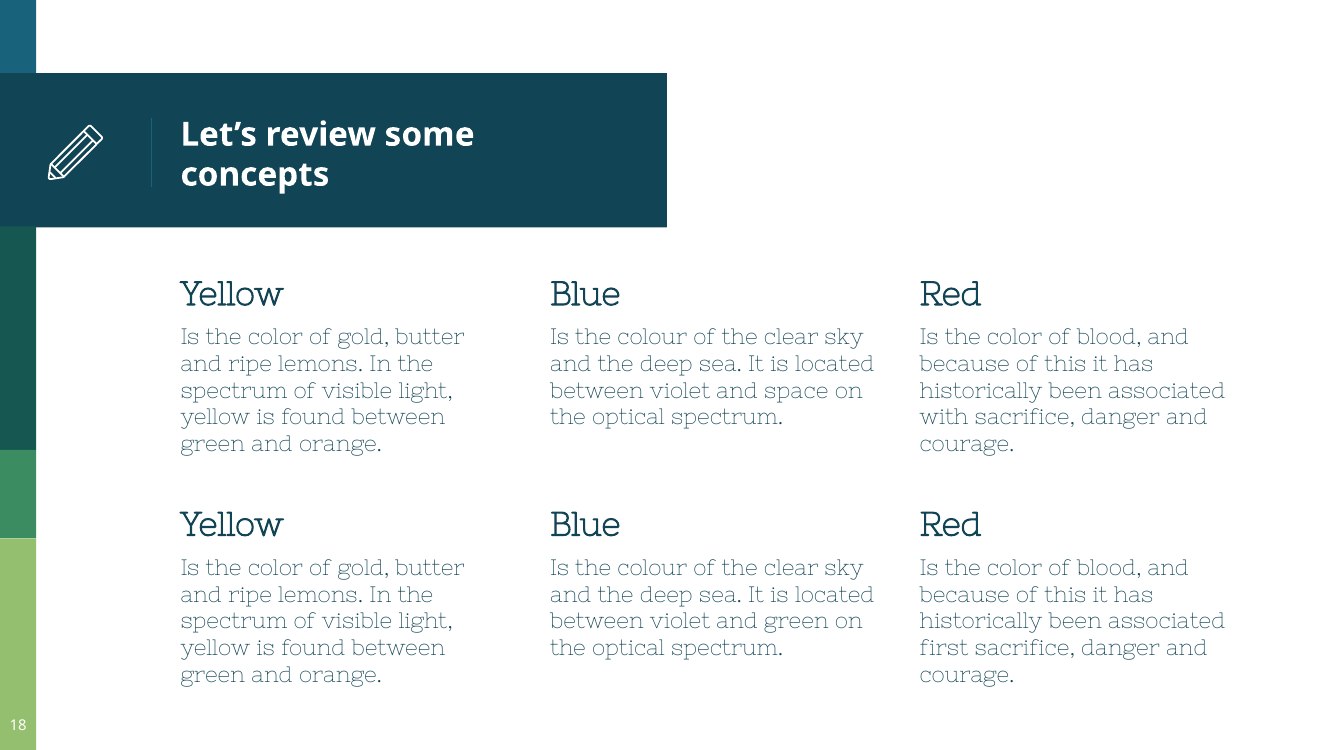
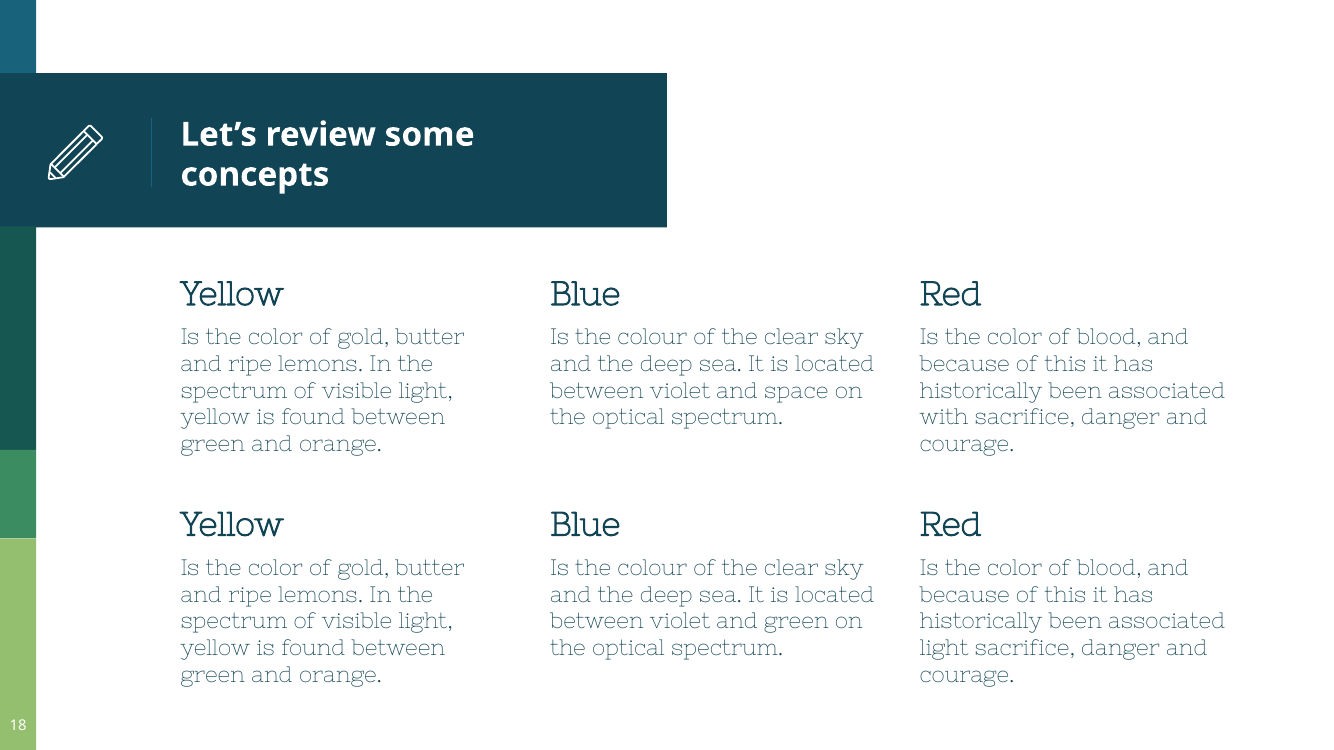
first: first -> light (944, 649)
